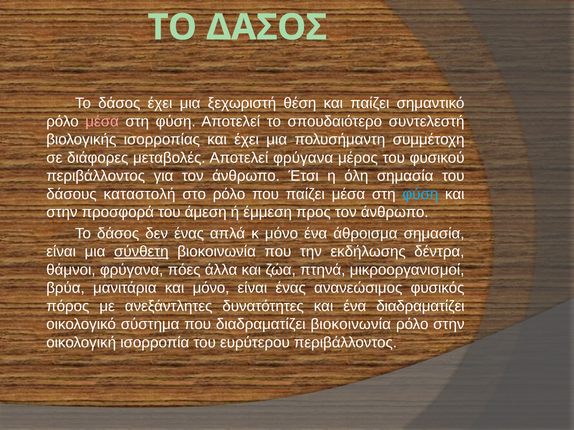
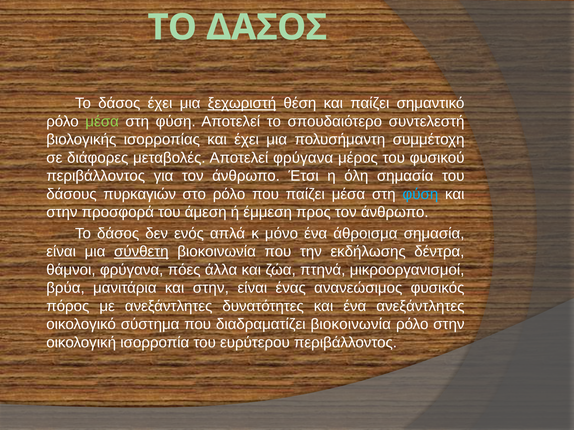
ξεχωριστή underline: none -> present (242, 103)
μέσα colour: pink -> light green (102, 122)
καταστολή: καταστολή -> πυρκαγιών (140, 194)
δεν ένας: ένας -> ενός (189, 234)
μανιτάρια και μόνο: μόνο -> στην (211, 288)
ένα διαδραματίζει: διαδραματίζει -> ανεξάντλητες (420, 306)
